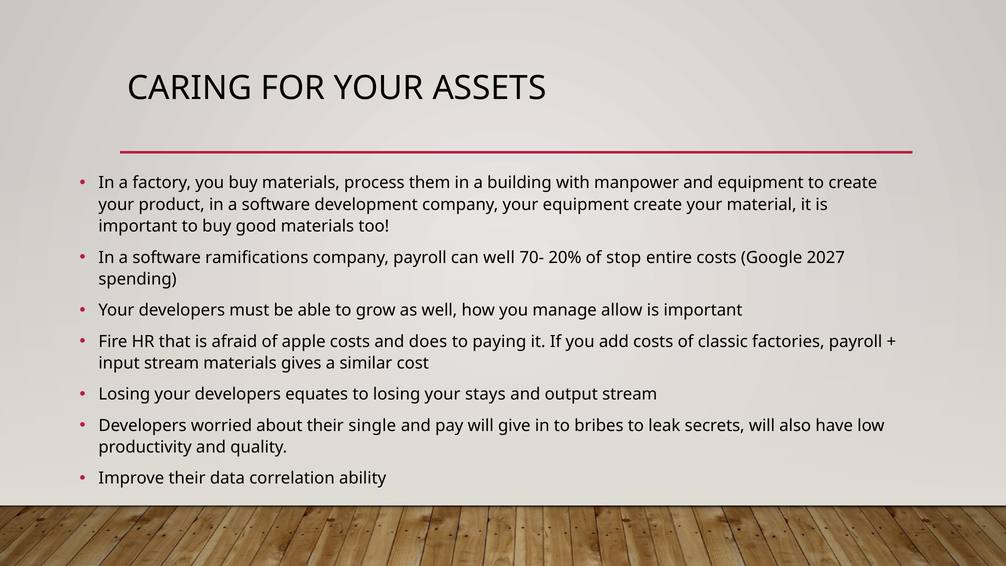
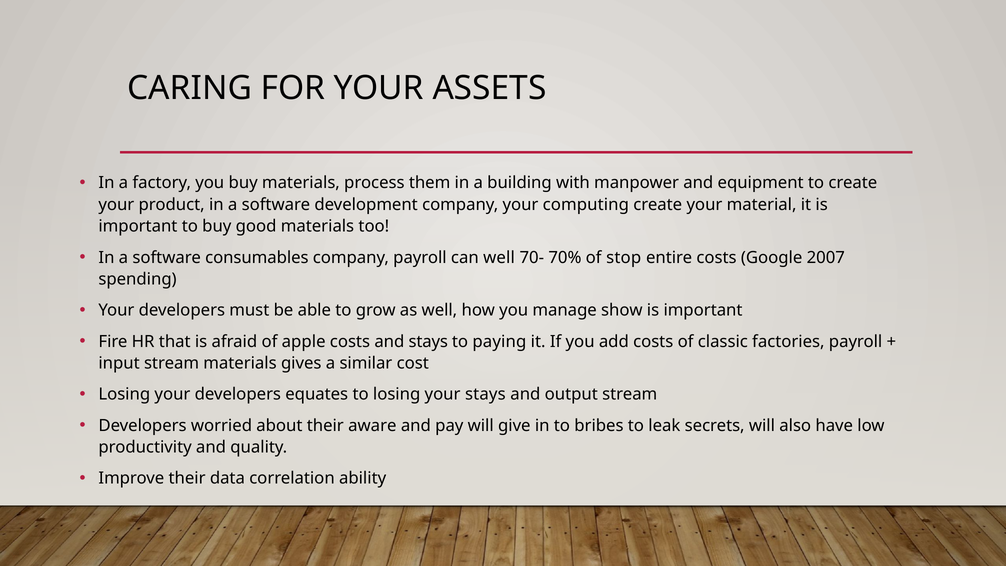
your equipment: equipment -> computing (586, 205)
ramifications: ramifications -> consumables (257, 257)
20%: 20% -> 70% (565, 257)
2027: 2027 -> 2007 (826, 257)
allow: allow -> show (622, 310)
and does: does -> stays (428, 341)
single: single -> aware (372, 425)
